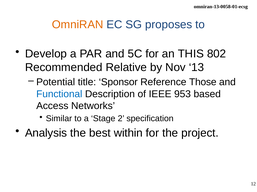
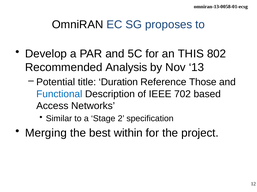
OmniRAN colour: orange -> black (78, 25)
Relative: Relative -> Analysis (126, 68)
Sponsor: Sponsor -> Duration (118, 82)
953: 953 -> 702 (183, 94)
Analysis: Analysis -> Merging (46, 134)
